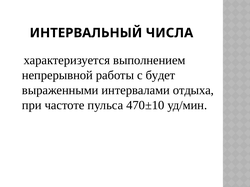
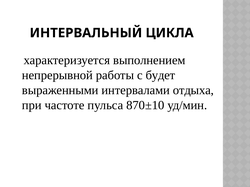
ЧИСЛА: ЧИСЛА -> ЦИКЛА (170, 33)
470±10: 470±10 -> 870±10 (145, 105)
